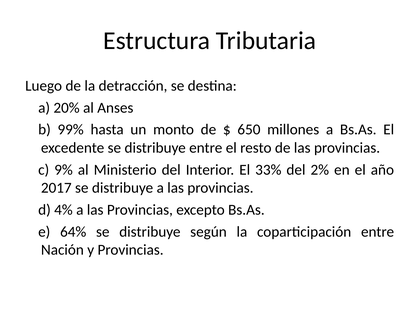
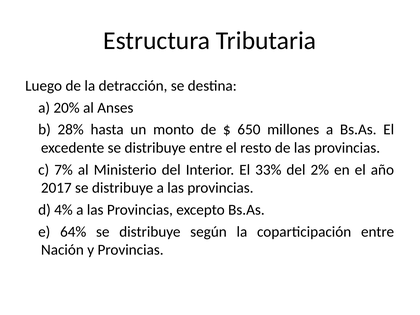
99%: 99% -> 28% (71, 130)
9%: 9% -> 7% (64, 170)
